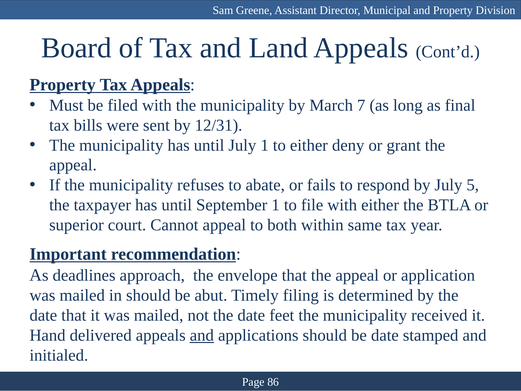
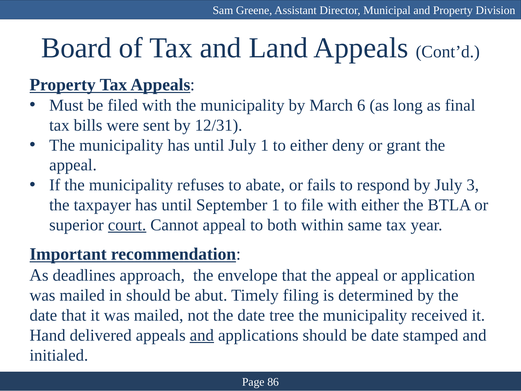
7: 7 -> 6 (361, 105)
5: 5 -> 3 (473, 185)
court underline: none -> present (127, 225)
feet: feet -> tree (282, 315)
